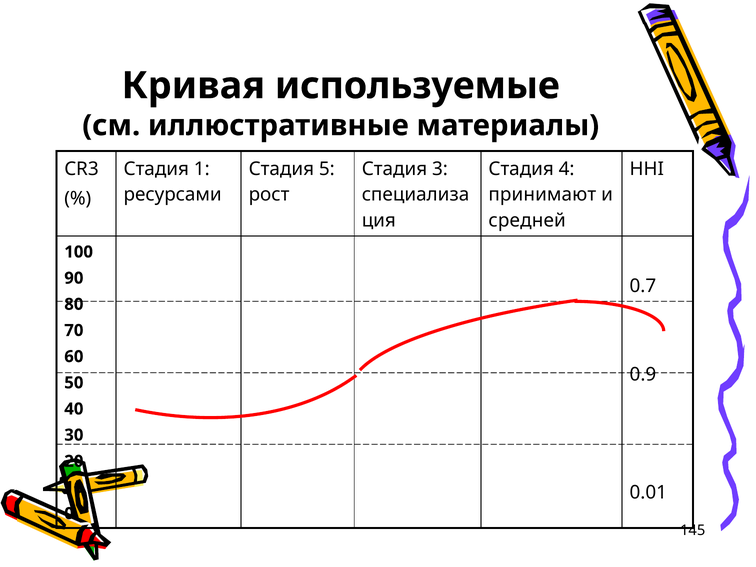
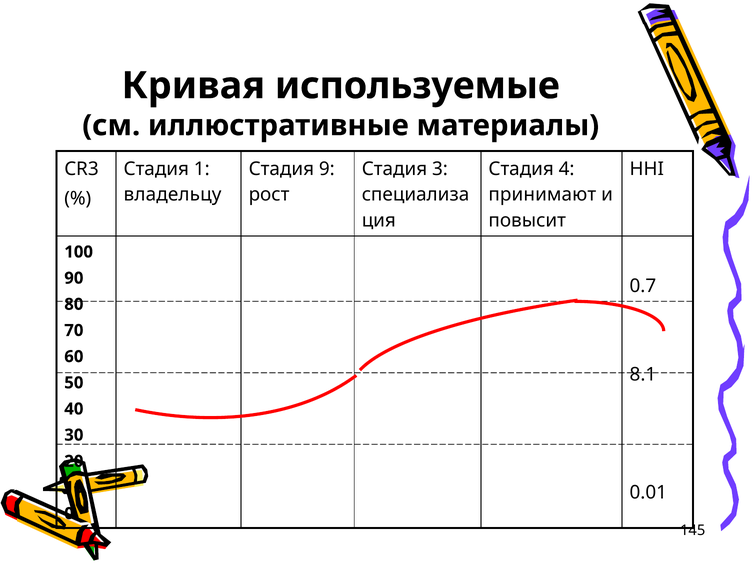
5: 5 -> 9 (327, 169)
ресурсами: ресурсами -> владельцу (173, 195)
средней: средней -> повысит (527, 220)
0.9: 0.9 -> 8.1 (643, 375)
